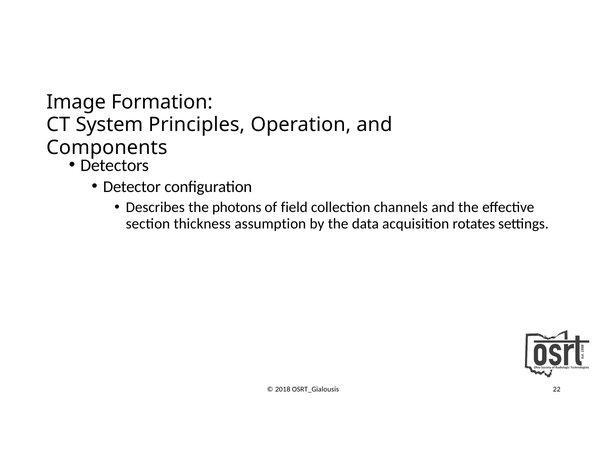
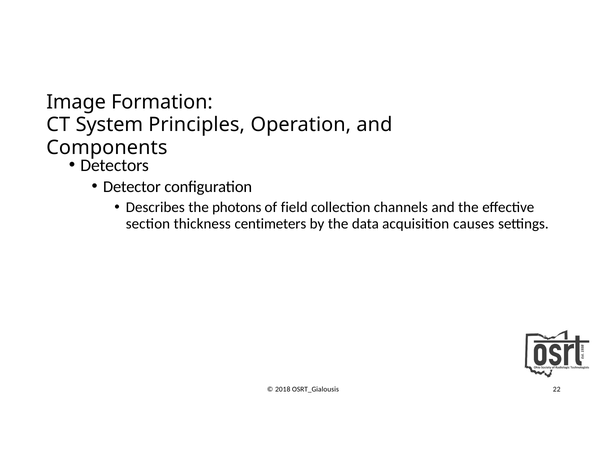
assumption: assumption -> centimeters (270, 224)
rotates: rotates -> causes (474, 224)
